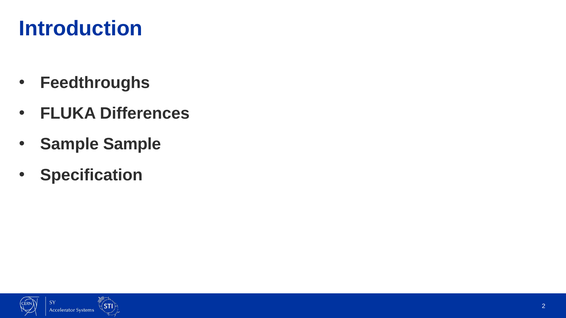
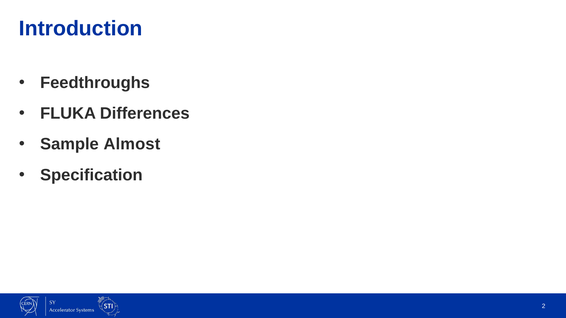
Sample Sample: Sample -> Almost (132, 144)
